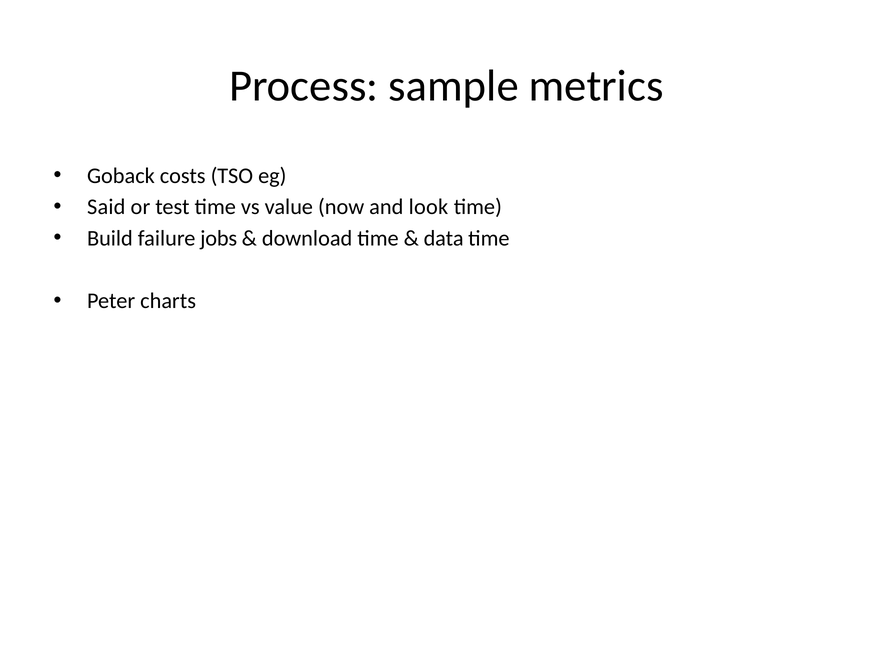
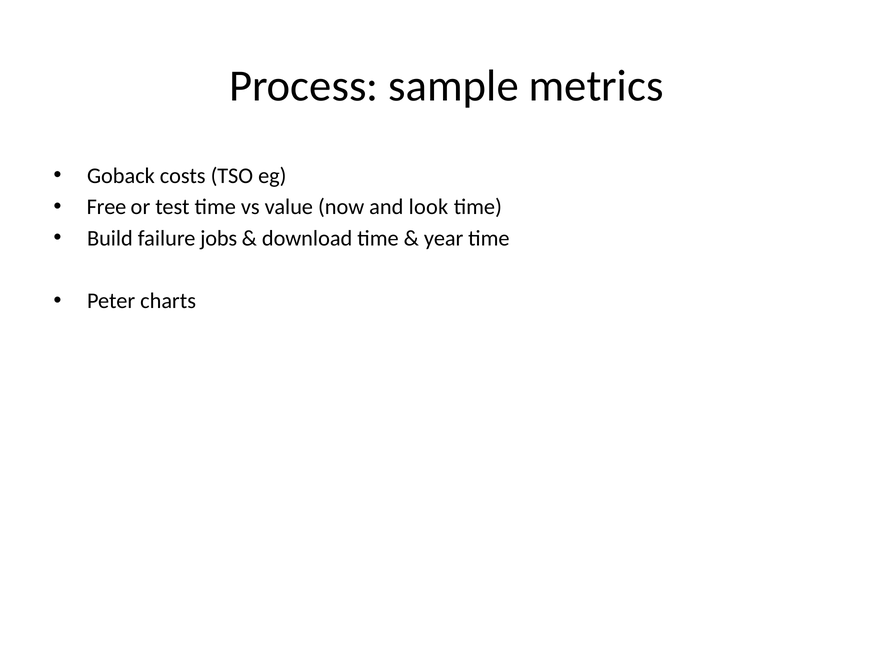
Said: Said -> Free (106, 207)
data: data -> year (444, 238)
